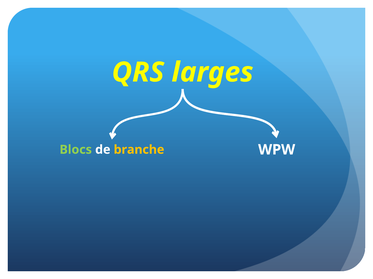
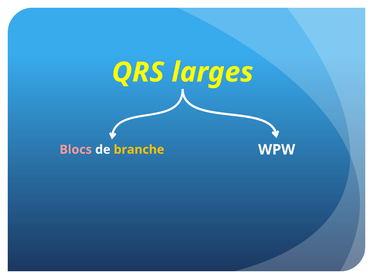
Blocs colour: light green -> pink (76, 150)
